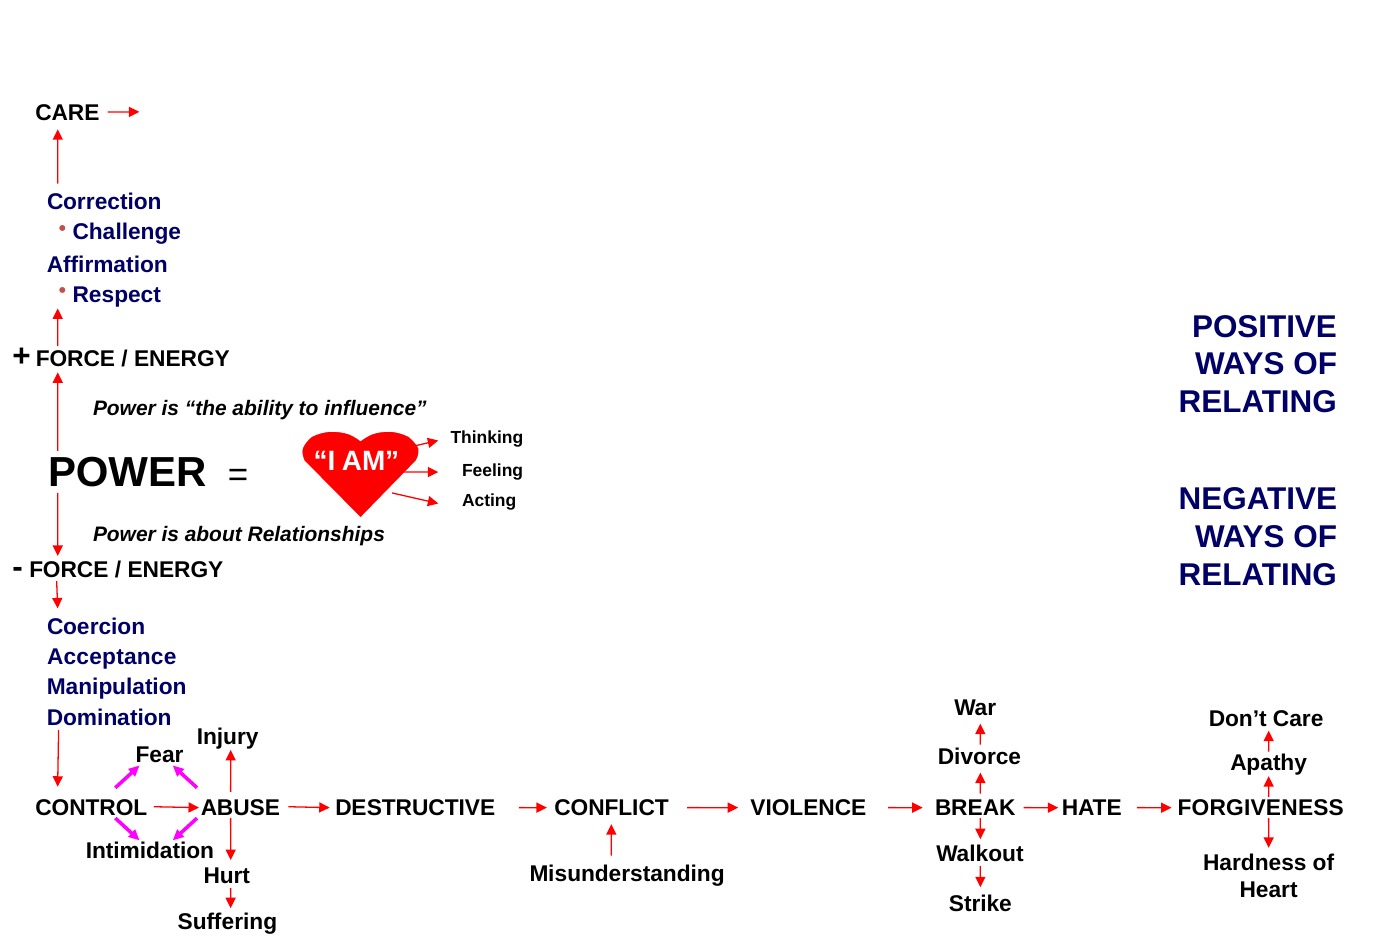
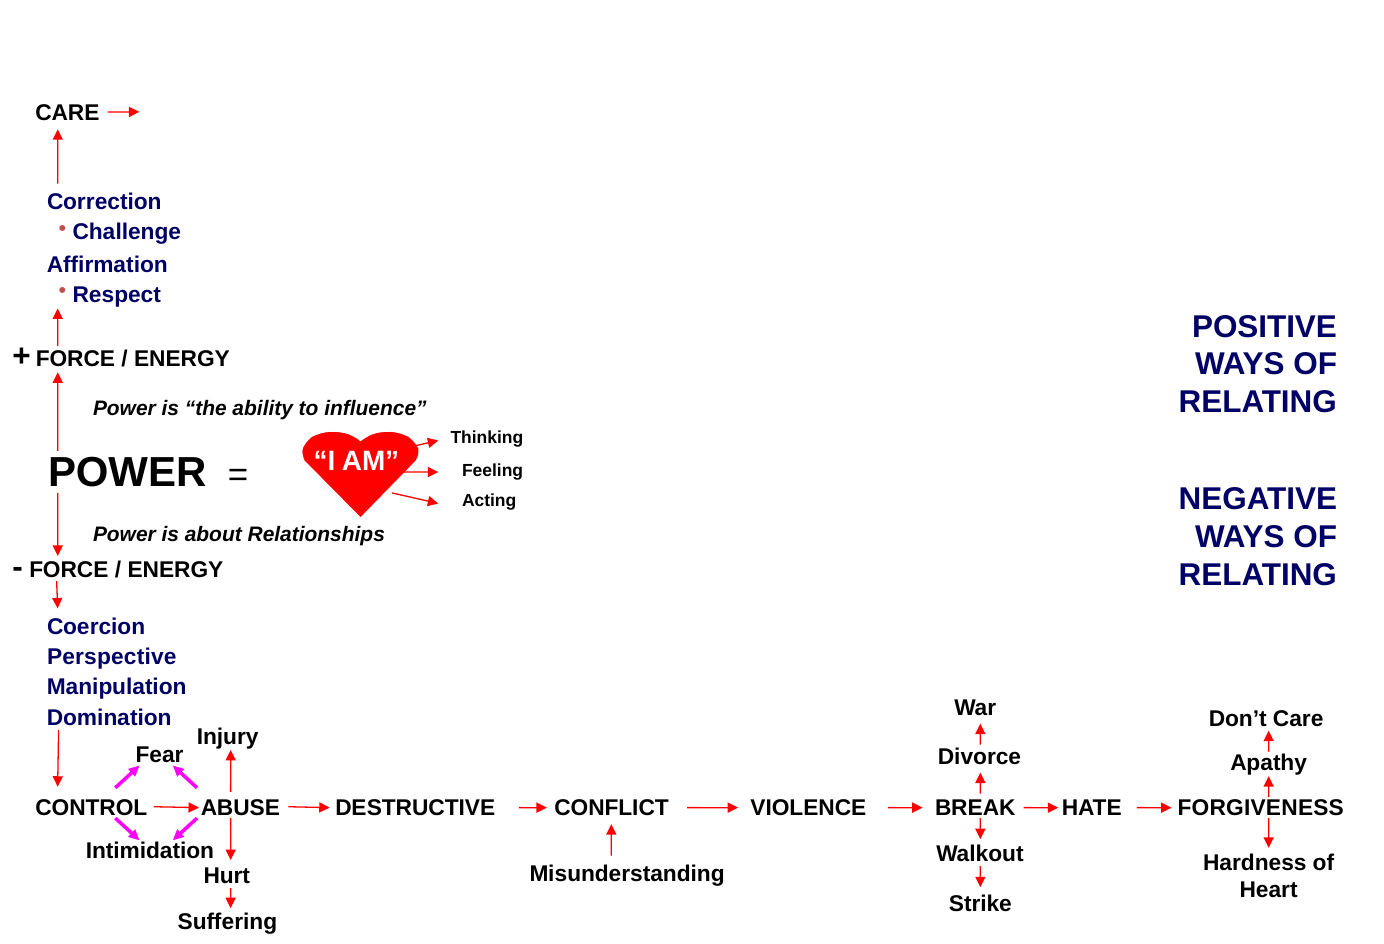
Acceptance: Acceptance -> Perspective (112, 656)
